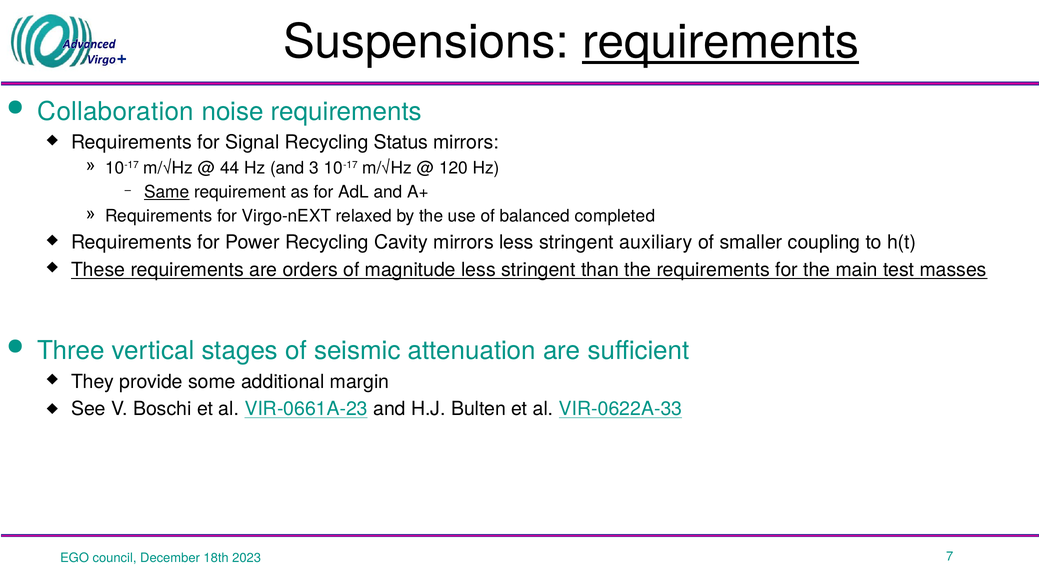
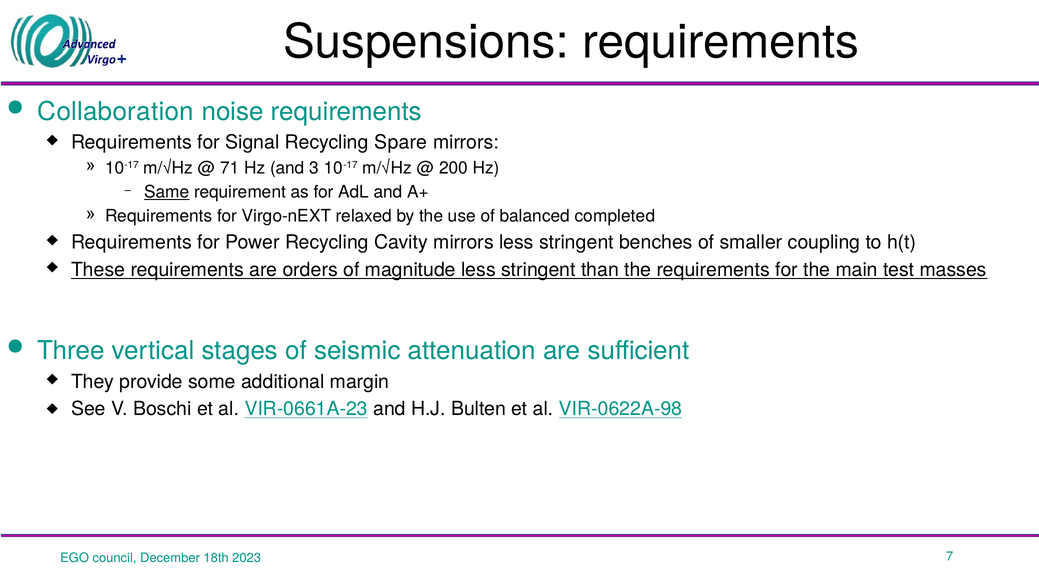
requirements underline: present -> none (721, 42)
Status: Status -> Spare (401, 143)
44: 44 -> 71 (230, 168)
120: 120 -> 200 (453, 168)
auxiliary: auxiliary -> benches (656, 243)
VIR-0622A-33: VIR-0622A-33 -> VIR-0622A-98 (621, 409)
